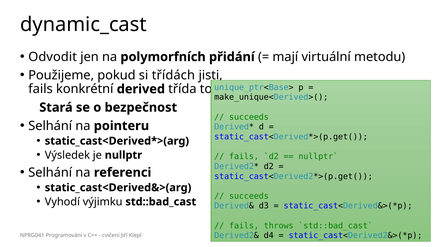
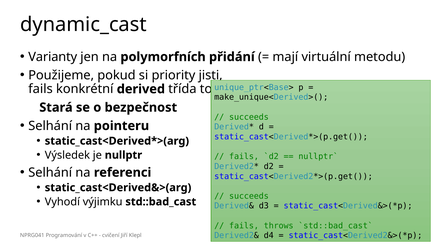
Odvodit: Odvodit -> Varianty (53, 57)
třídách: třídách -> priority (173, 75)
